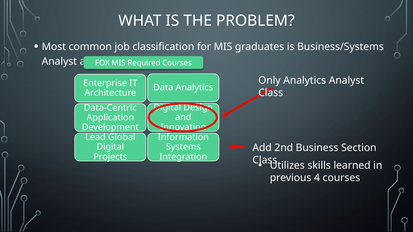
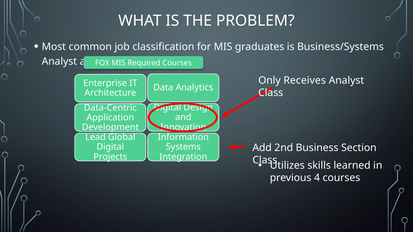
Only Analytics: Analytics -> Receives (305, 81)
